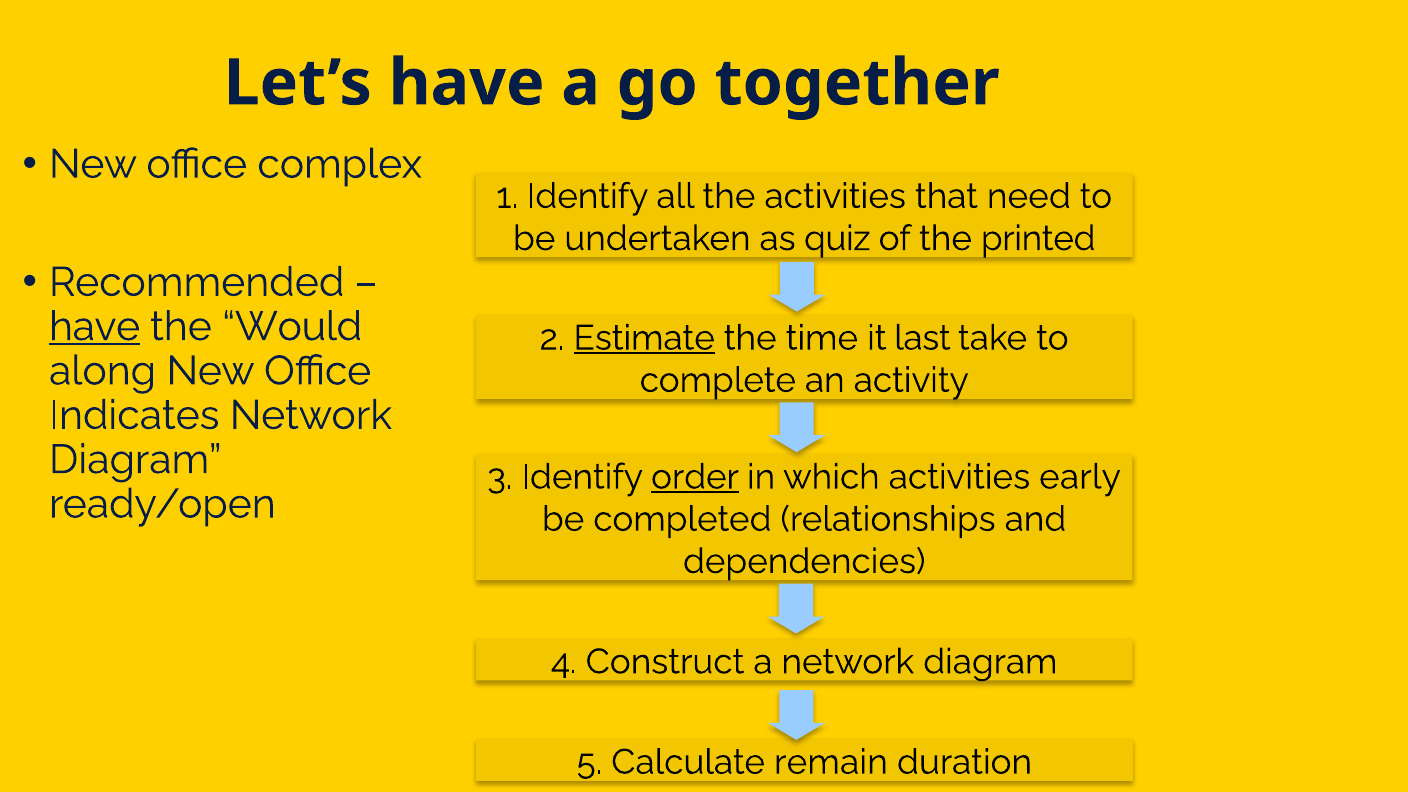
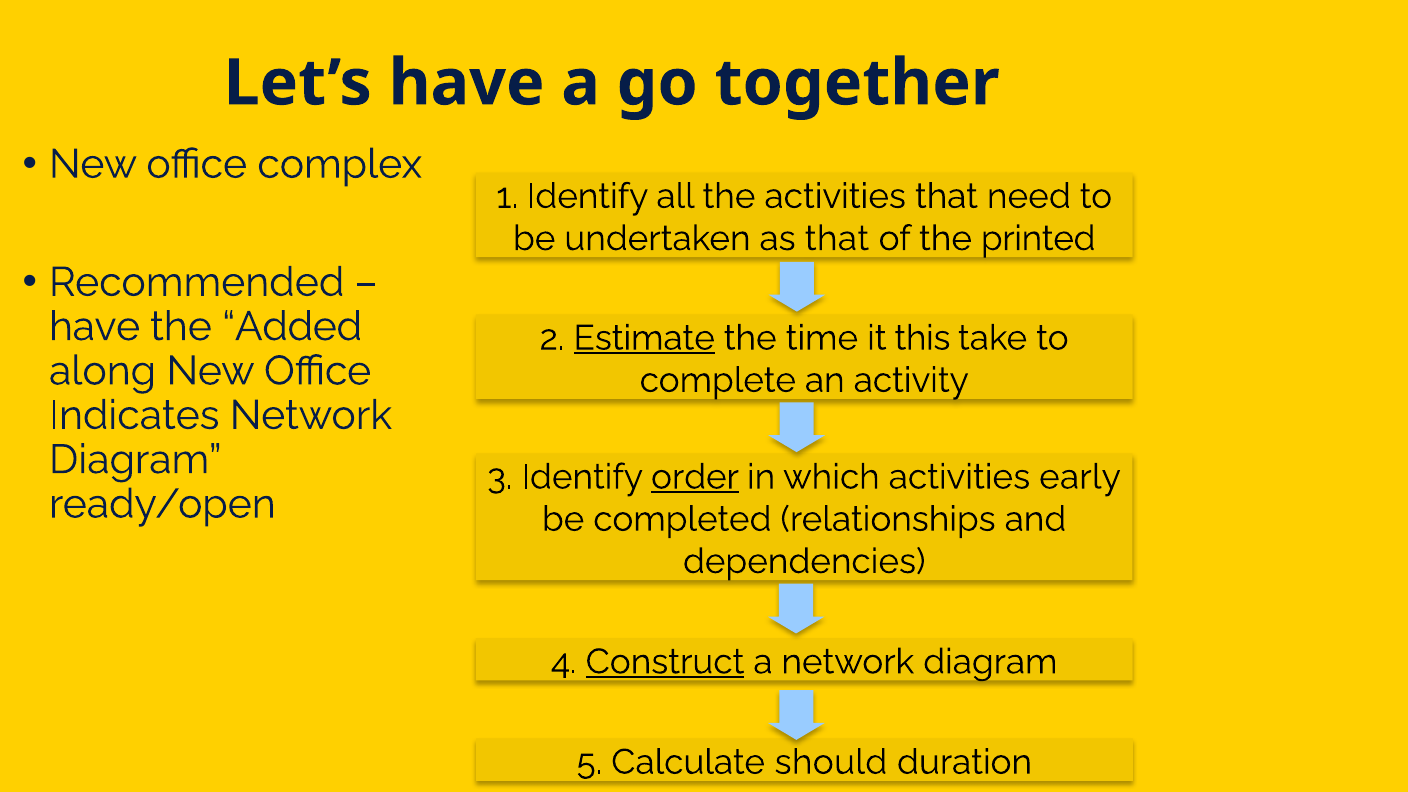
as quiz: quiz -> that (837, 238)
have underline: present -> none (95, 327)
Would: Would -> Added (292, 327)
last: last -> this (922, 338)
Construct underline: none -> present (665, 662)
remain: remain -> should (831, 762)
